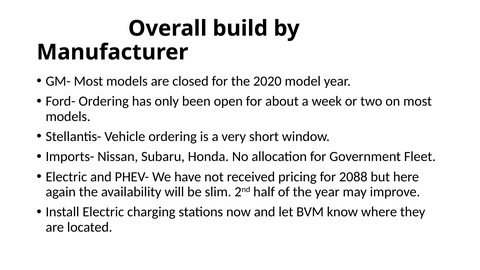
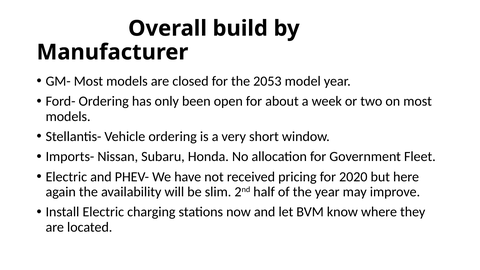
2020: 2020 -> 2053 (267, 81)
2088: 2088 -> 2020 (353, 177)
